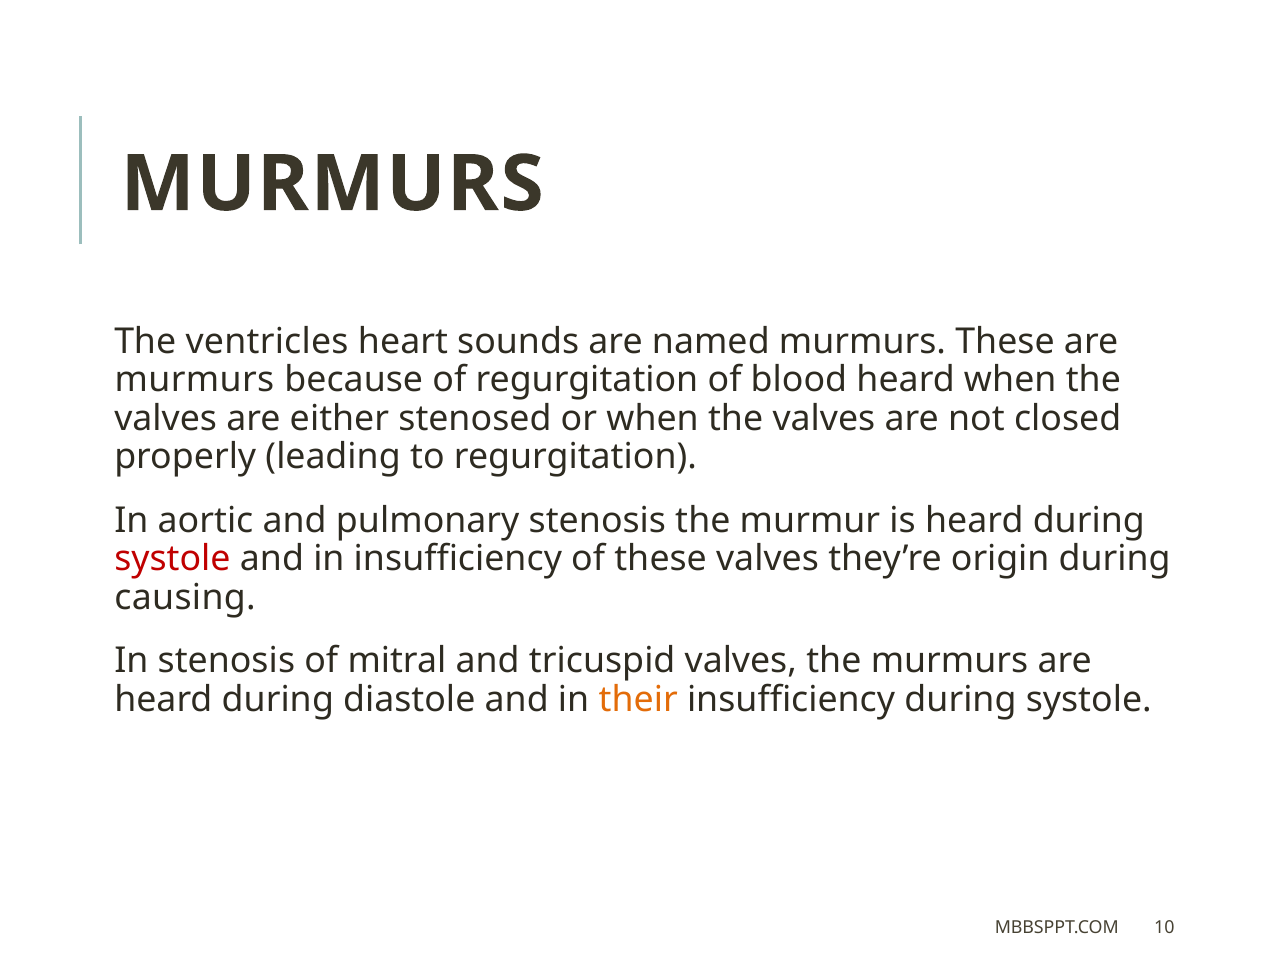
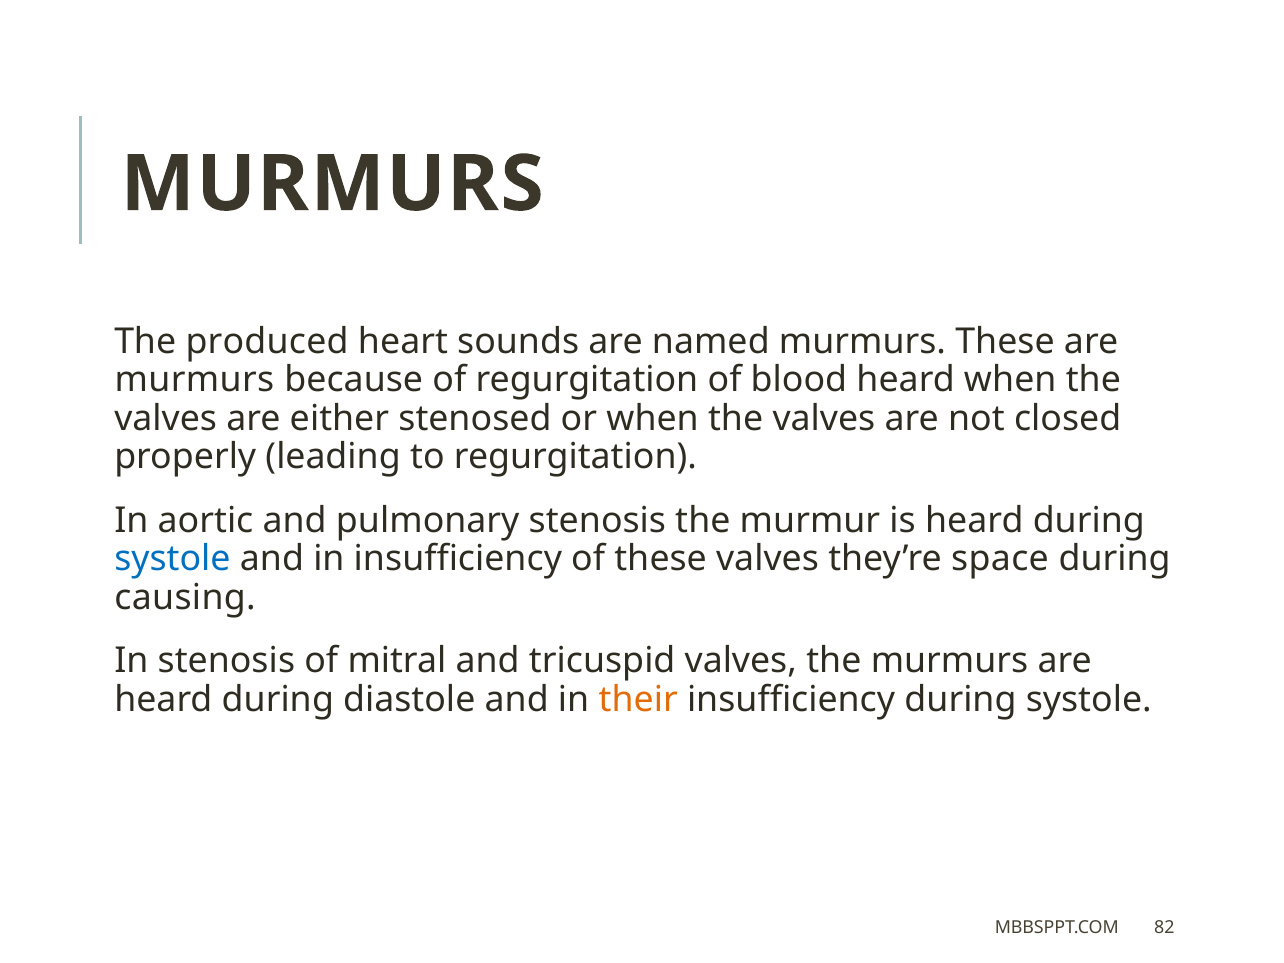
ventricles: ventricles -> produced (267, 341)
systole colour: red -> blue (172, 559)
origin: origin -> space (1000, 559)
10: 10 -> 82 (1164, 928)
